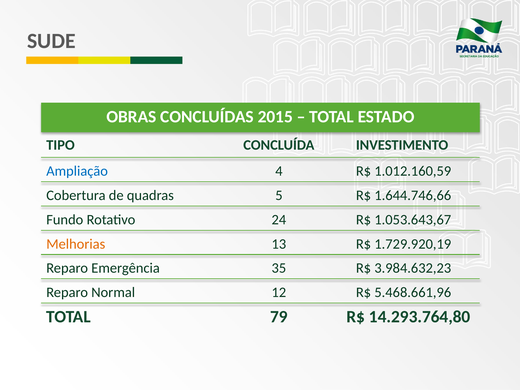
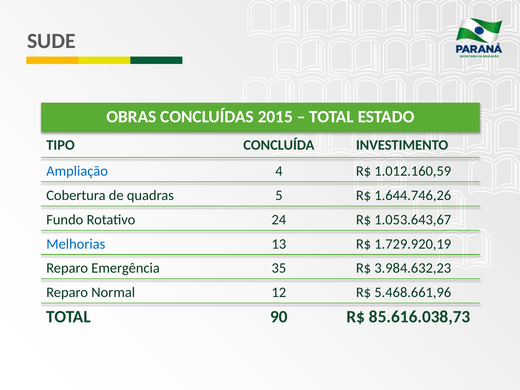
1.644.746,66: 1.644.746,66 -> 1.644.746,26 (413, 195)
Melhorias colour: orange -> blue (76, 244)
79: 79 -> 90 (279, 317)
14.293.764,80: 14.293.764,80 -> 85.616.038,73 (420, 317)
